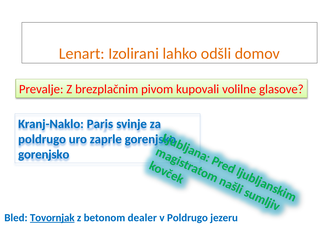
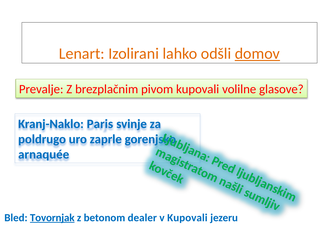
domov underline: none -> present (257, 54)
gorenjsko: gorenjsko -> arnaquée (44, 155)
v Poldrugo: Poldrugo -> Kupovali (187, 218)
